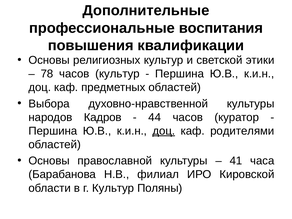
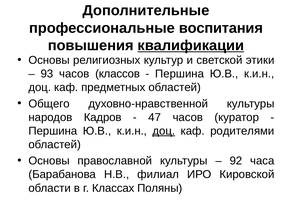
квалификации underline: none -> present (191, 46)
78: 78 -> 93 (47, 74)
часов культур: культур -> классов (118, 74)
Выбора: Выбора -> Общего (49, 104)
44: 44 -> 47 (155, 117)
41: 41 -> 92 (236, 161)
г Культур: Культур -> Классах (113, 188)
